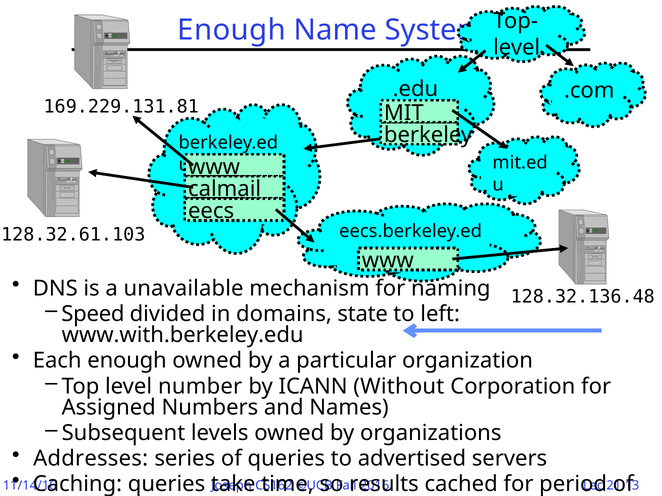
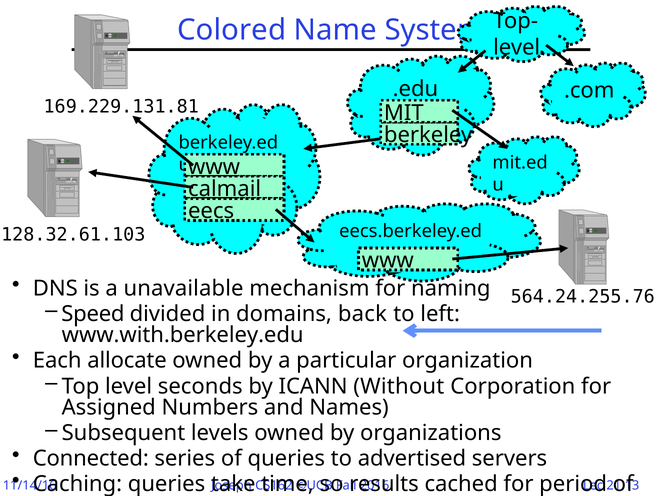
Enough: Enough -> Colored (232, 30)
128.32.136.48: 128.32.136.48 -> 564.24.255.76 (583, 297)
state: state -> back (362, 314)
Each enough: enough -> allocate (127, 361)
number: number -> seconds (200, 387)
Addresses: Addresses -> Connected (91, 459)
